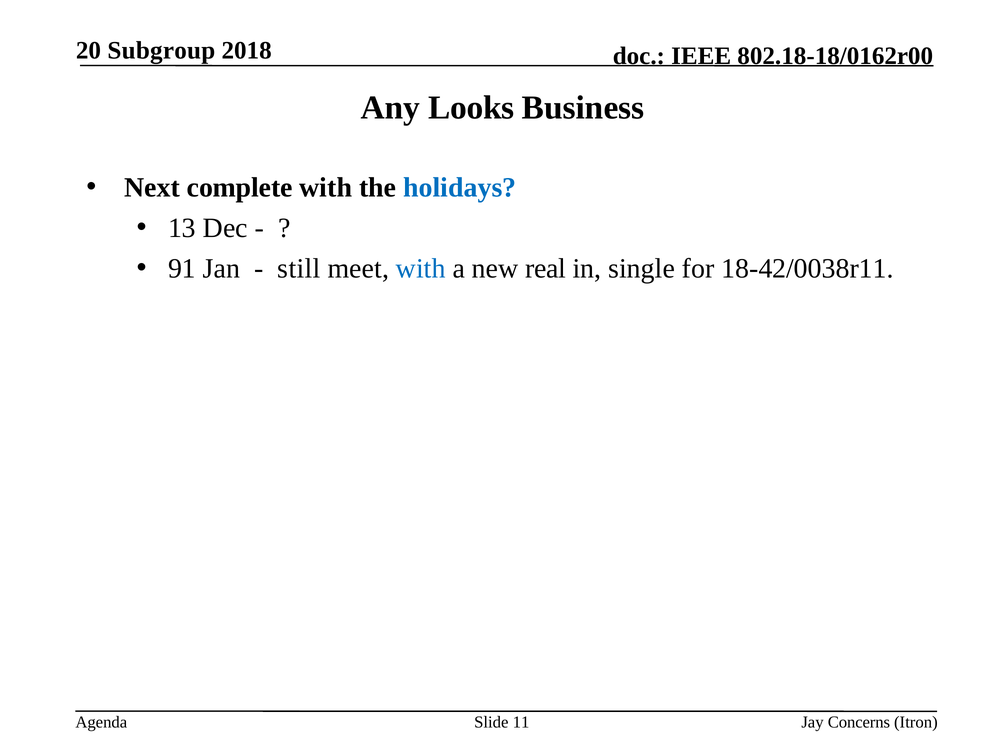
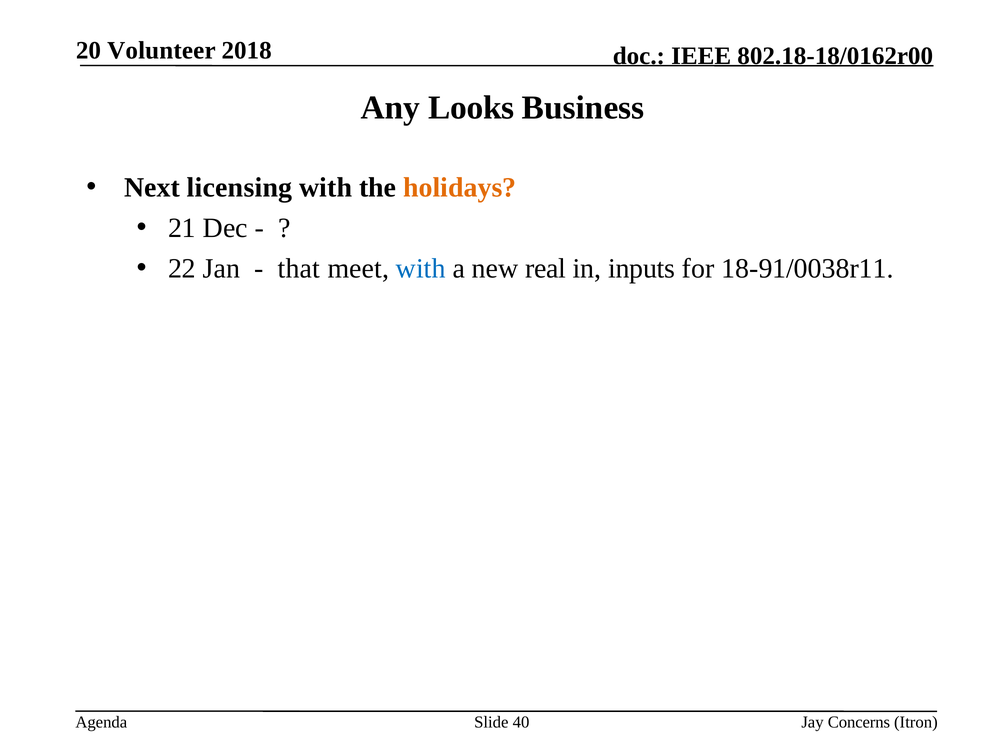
Subgroup: Subgroup -> Volunteer (161, 50)
complete: complete -> licensing (240, 188)
holidays colour: blue -> orange (460, 188)
13: 13 -> 21 (182, 228)
91: 91 -> 22 (182, 269)
still: still -> that (299, 269)
single: single -> inputs (642, 269)
18-42/0038r11: 18-42/0038r11 -> 18-91/0038r11 (807, 269)
11: 11 -> 40 (521, 722)
